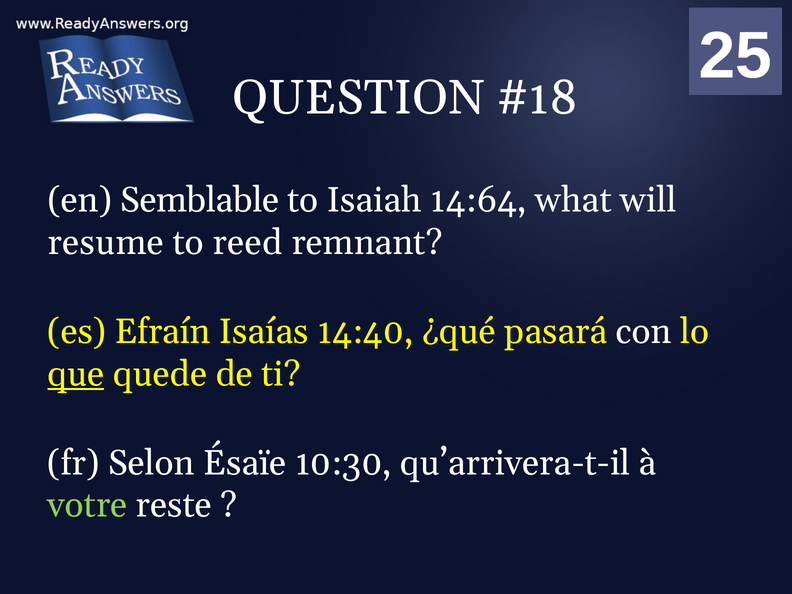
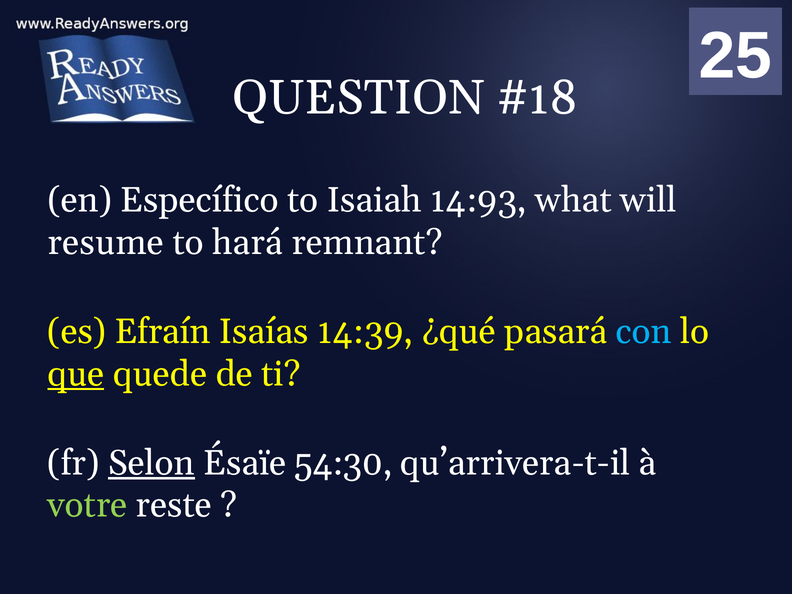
Semblable: Semblable -> Específico (200, 200)
14:64: 14:64 -> 14:93 (479, 200)
reed: reed -> hará (248, 243)
14:40: 14:40 -> 14:39 (365, 332)
con colour: white -> light blue (644, 332)
Selon underline: none -> present (151, 463)
10:30: 10:30 -> 54:30 (343, 463)
